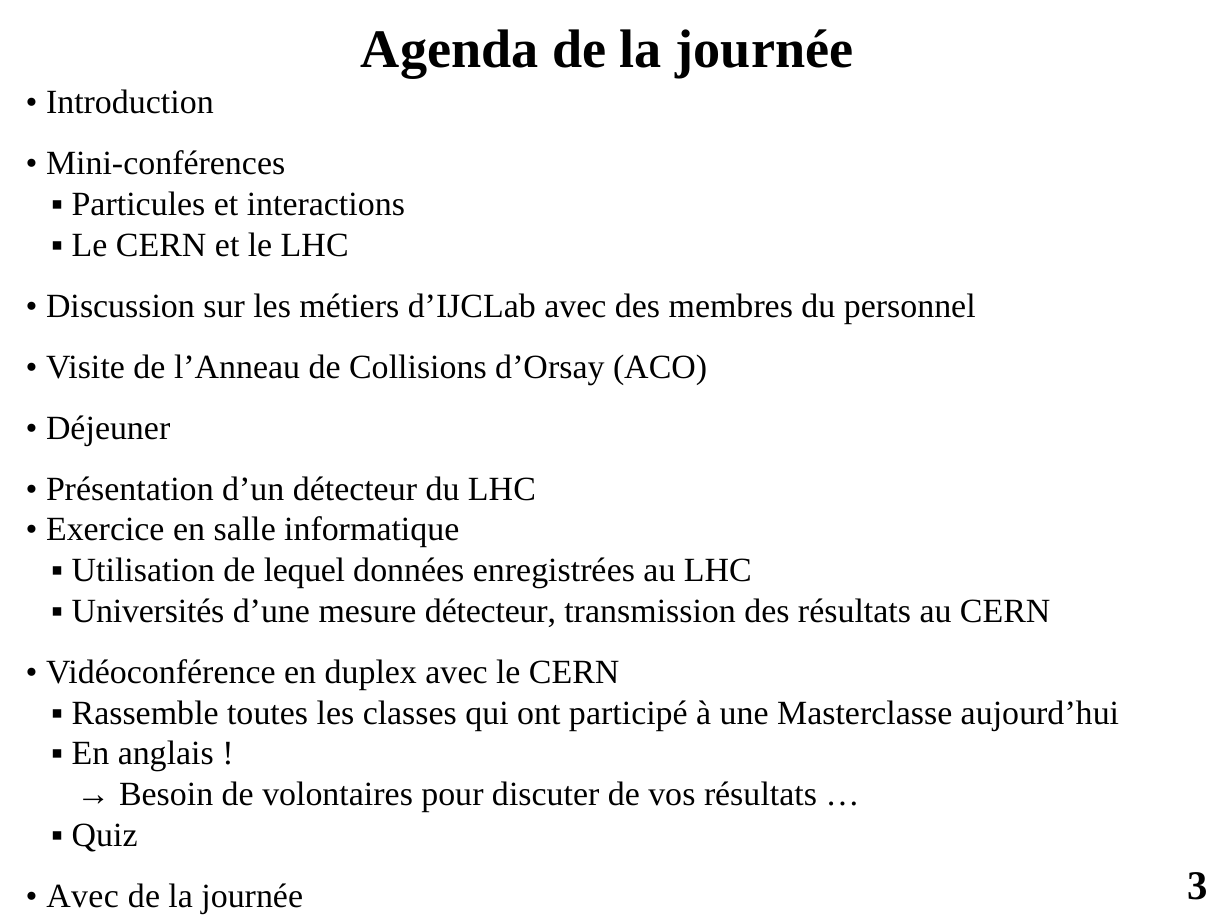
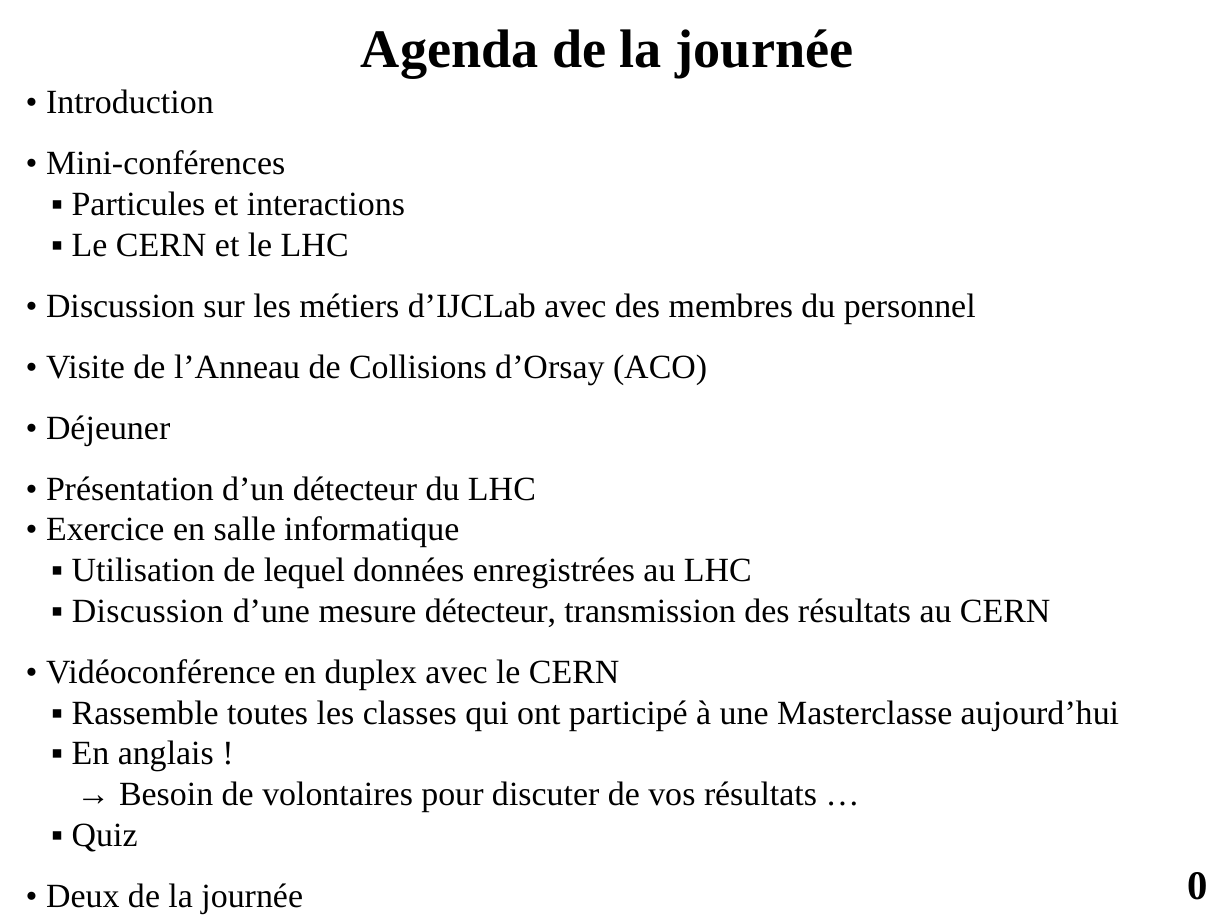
Universités: Universités -> Discussion (148, 611)
Avec: Avec -> Deux (83, 896)
3: 3 -> 0 (1197, 886)
